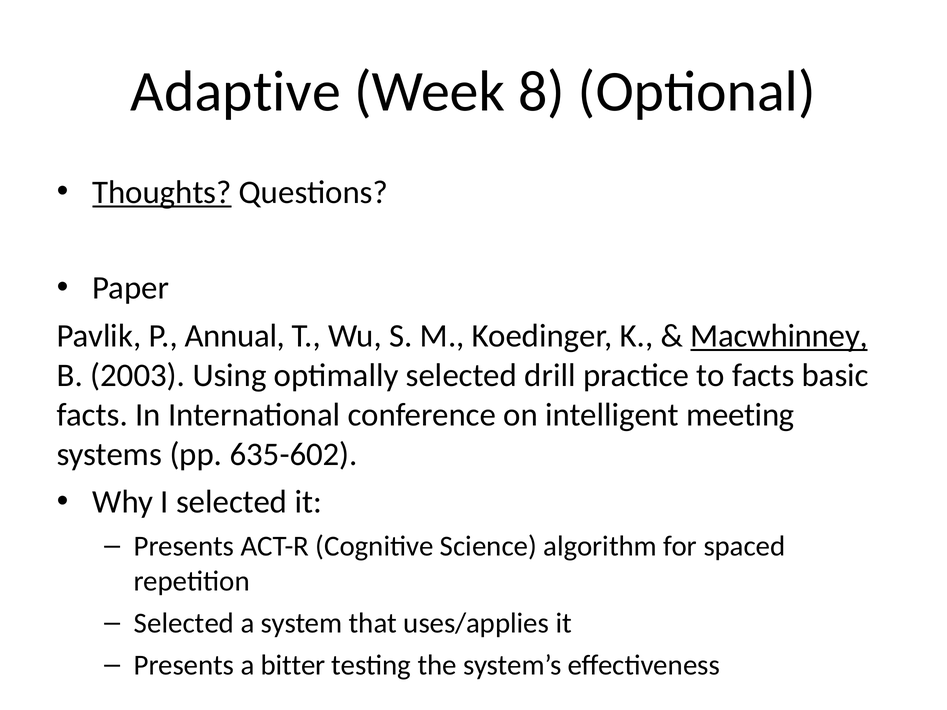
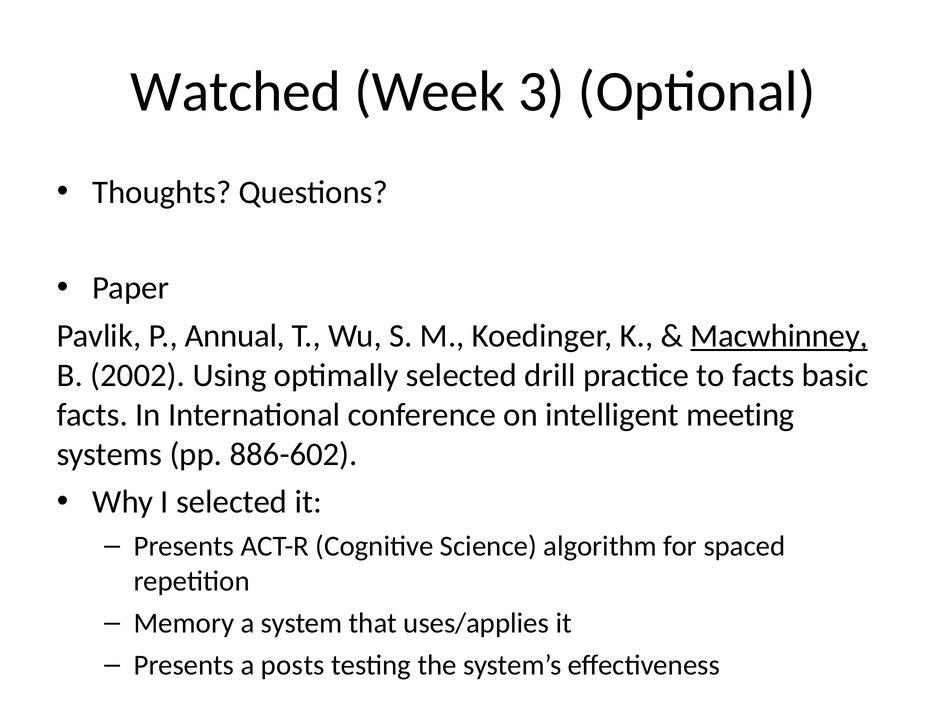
Adaptive: Adaptive -> Watched (236, 92)
8: 8 -> 3 (541, 92)
Thoughts underline: present -> none (162, 192)
2003: 2003 -> 2002 (138, 376)
635-602: 635-602 -> 886-602 (294, 454)
Selected: Selected -> Memory (184, 623)
bitter: bitter -> posts (293, 665)
